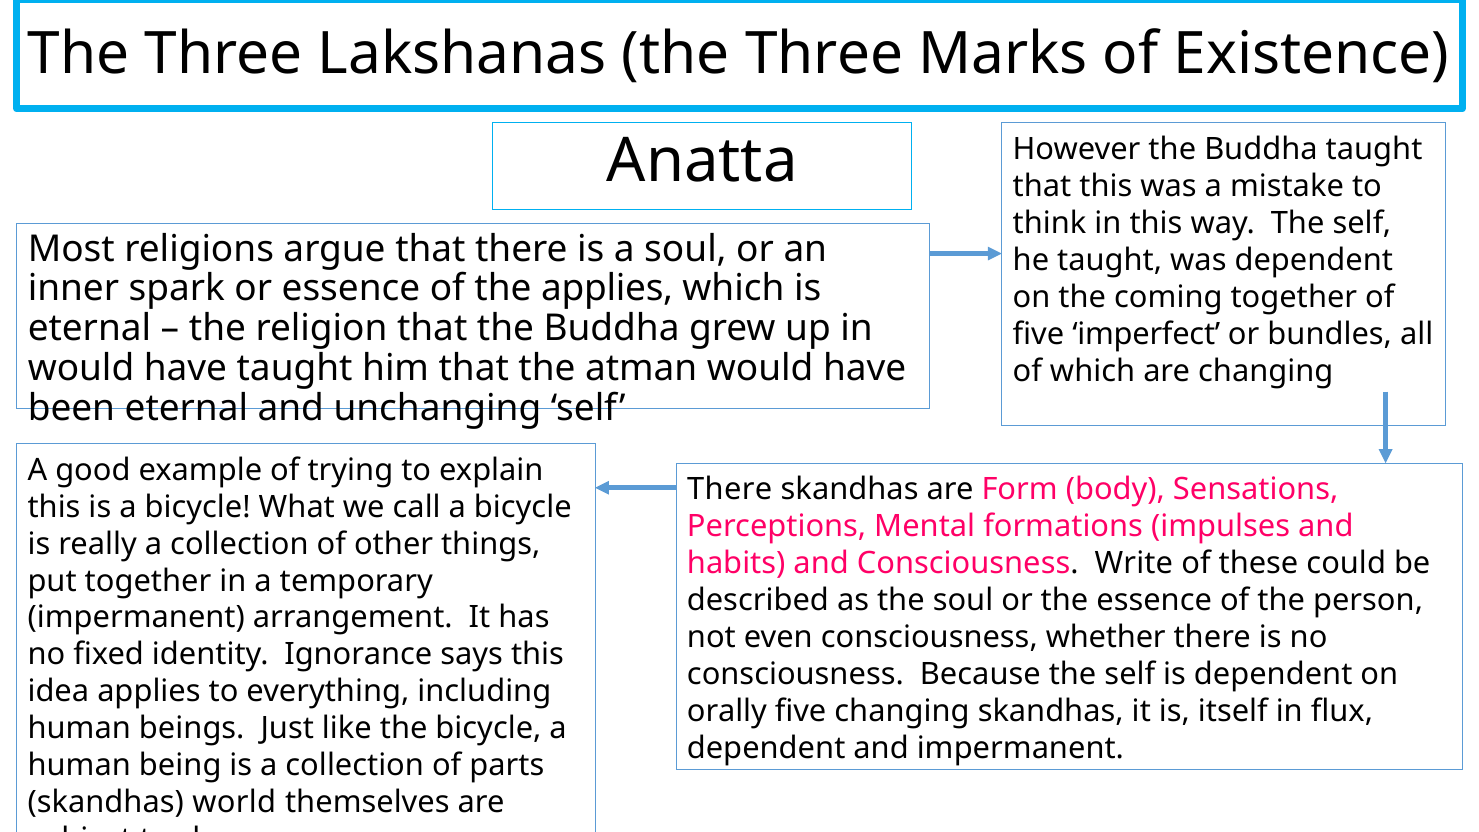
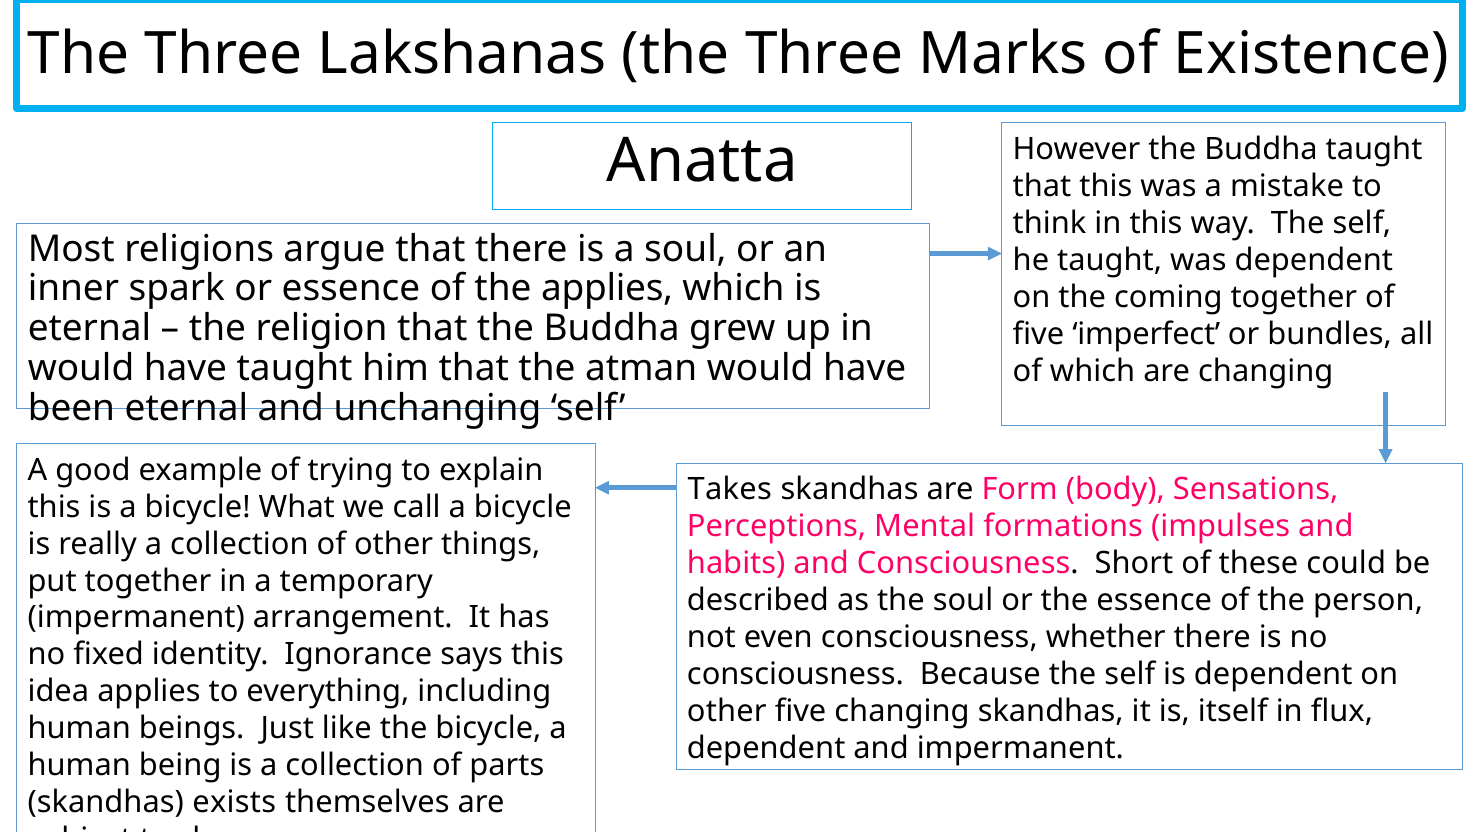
There: There -> Takes (730, 489)
Write: Write -> Short (1134, 563)
orally: orally -> other (727, 711)
world: world -> exists (234, 803)
